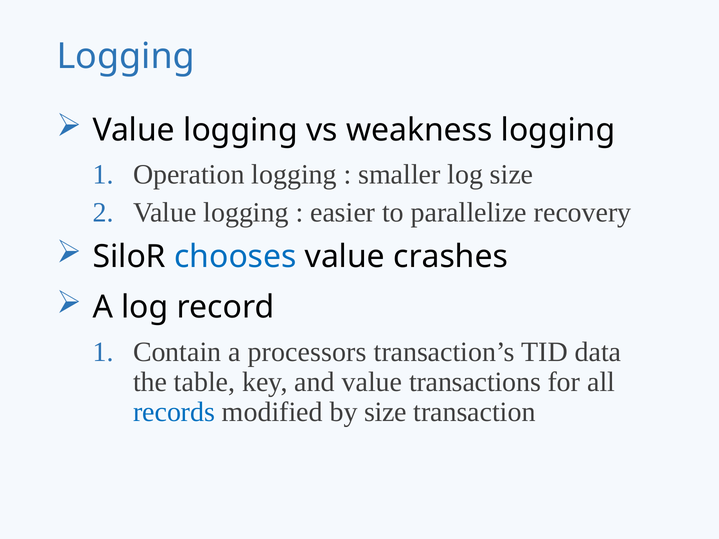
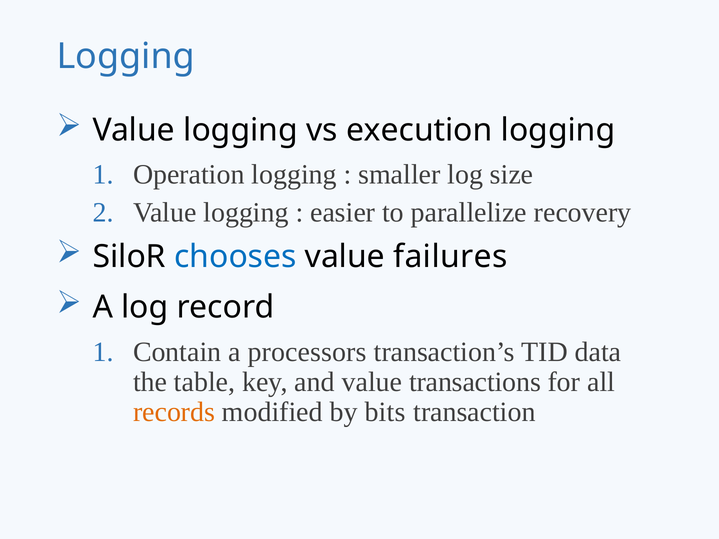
weakness: weakness -> execution (419, 130)
crashes: crashes -> failures (450, 257)
records colour: blue -> orange (174, 412)
by size: size -> bits (385, 412)
